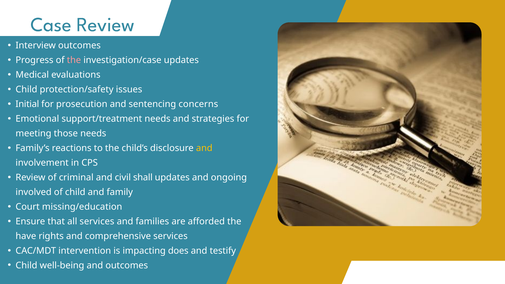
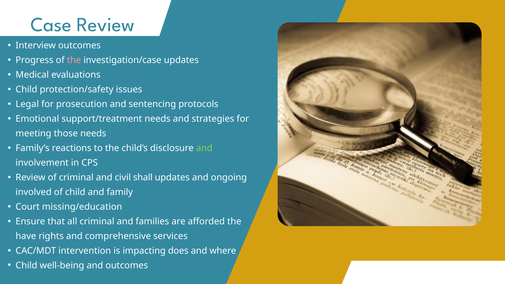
Initial: Initial -> Legal (27, 104)
concerns: concerns -> protocols (198, 104)
and colour: yellow -> light green (204, 148)
all services: services -> criminal (97, 222)
testify: testify -> where (223, 251)
